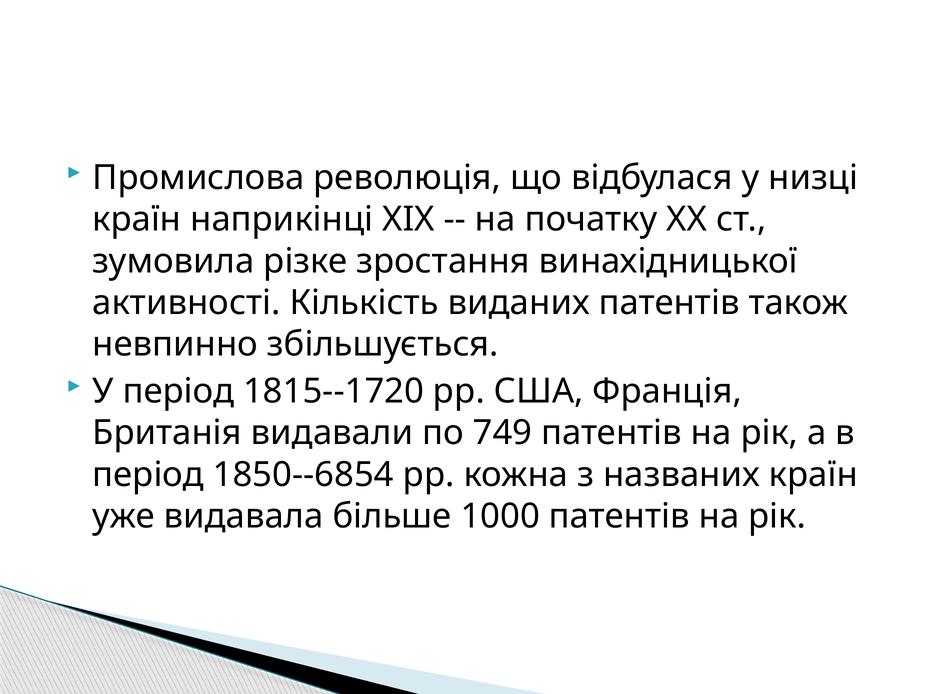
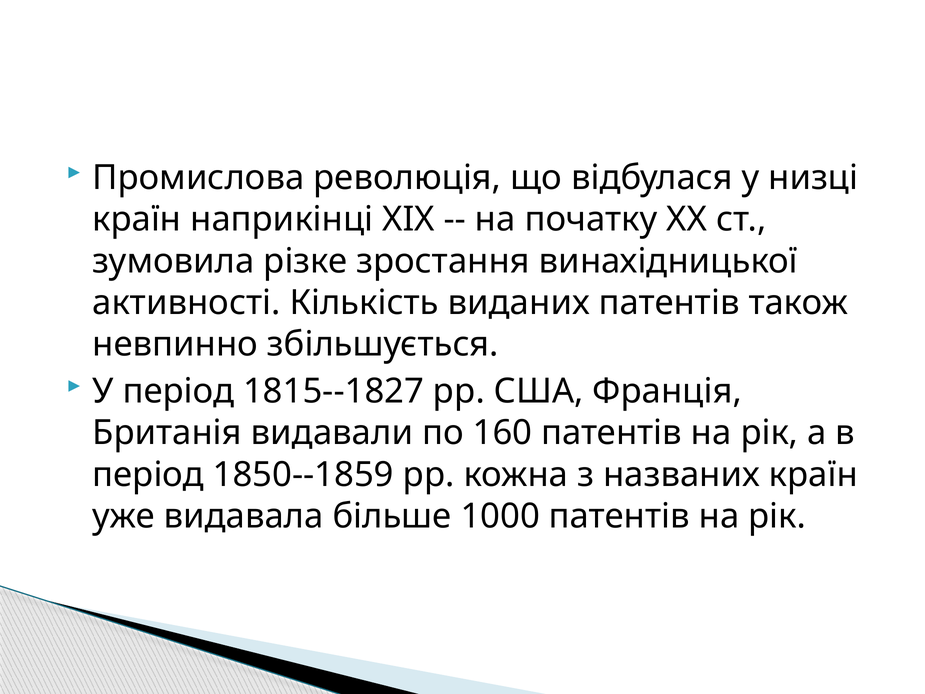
1815--1720: 1815--1720 -> 1815--1827 (334, 391)
749: 749 -> 160 (502, 433)
1850--6854: 1850--6854 -> 1850--1859 (303, 474)
